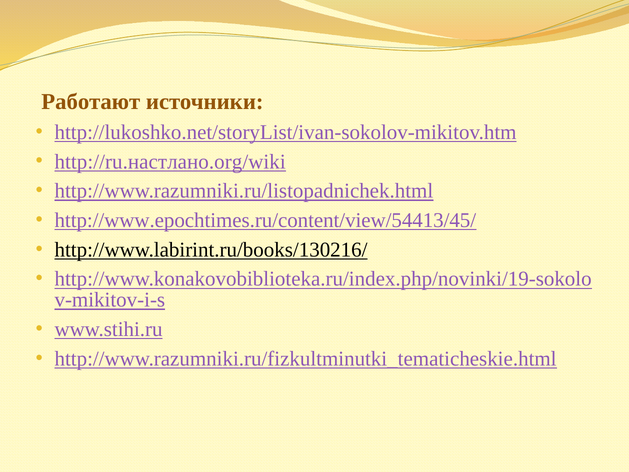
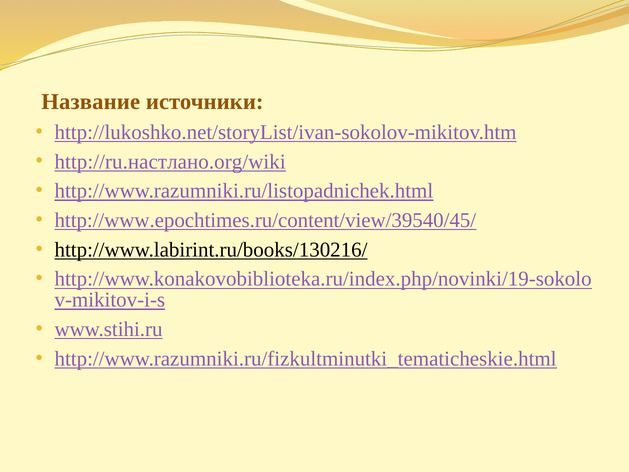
Работают: Работают -> Название (91, 102)
http://www.epochtimes.ru/content/view/54413/45/: http://www.epochtimes.ru/content/view/54413/45/ -> http://www.epochtimes.ru/content/view/39540/45/ (265, 220)
